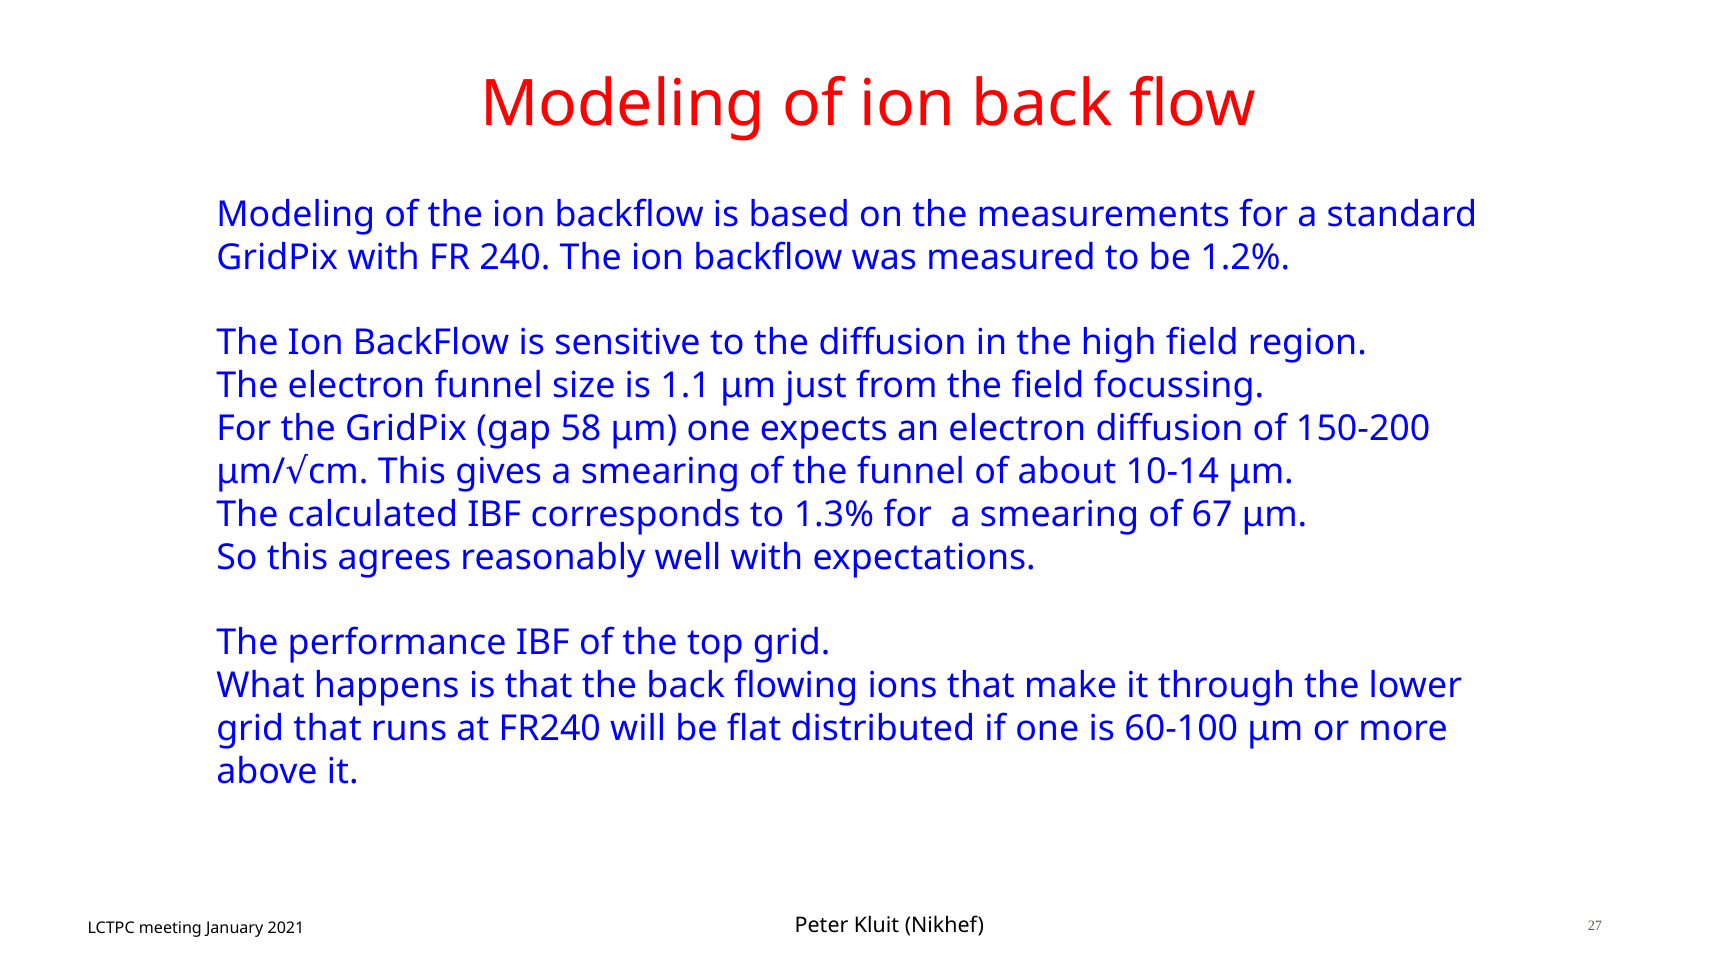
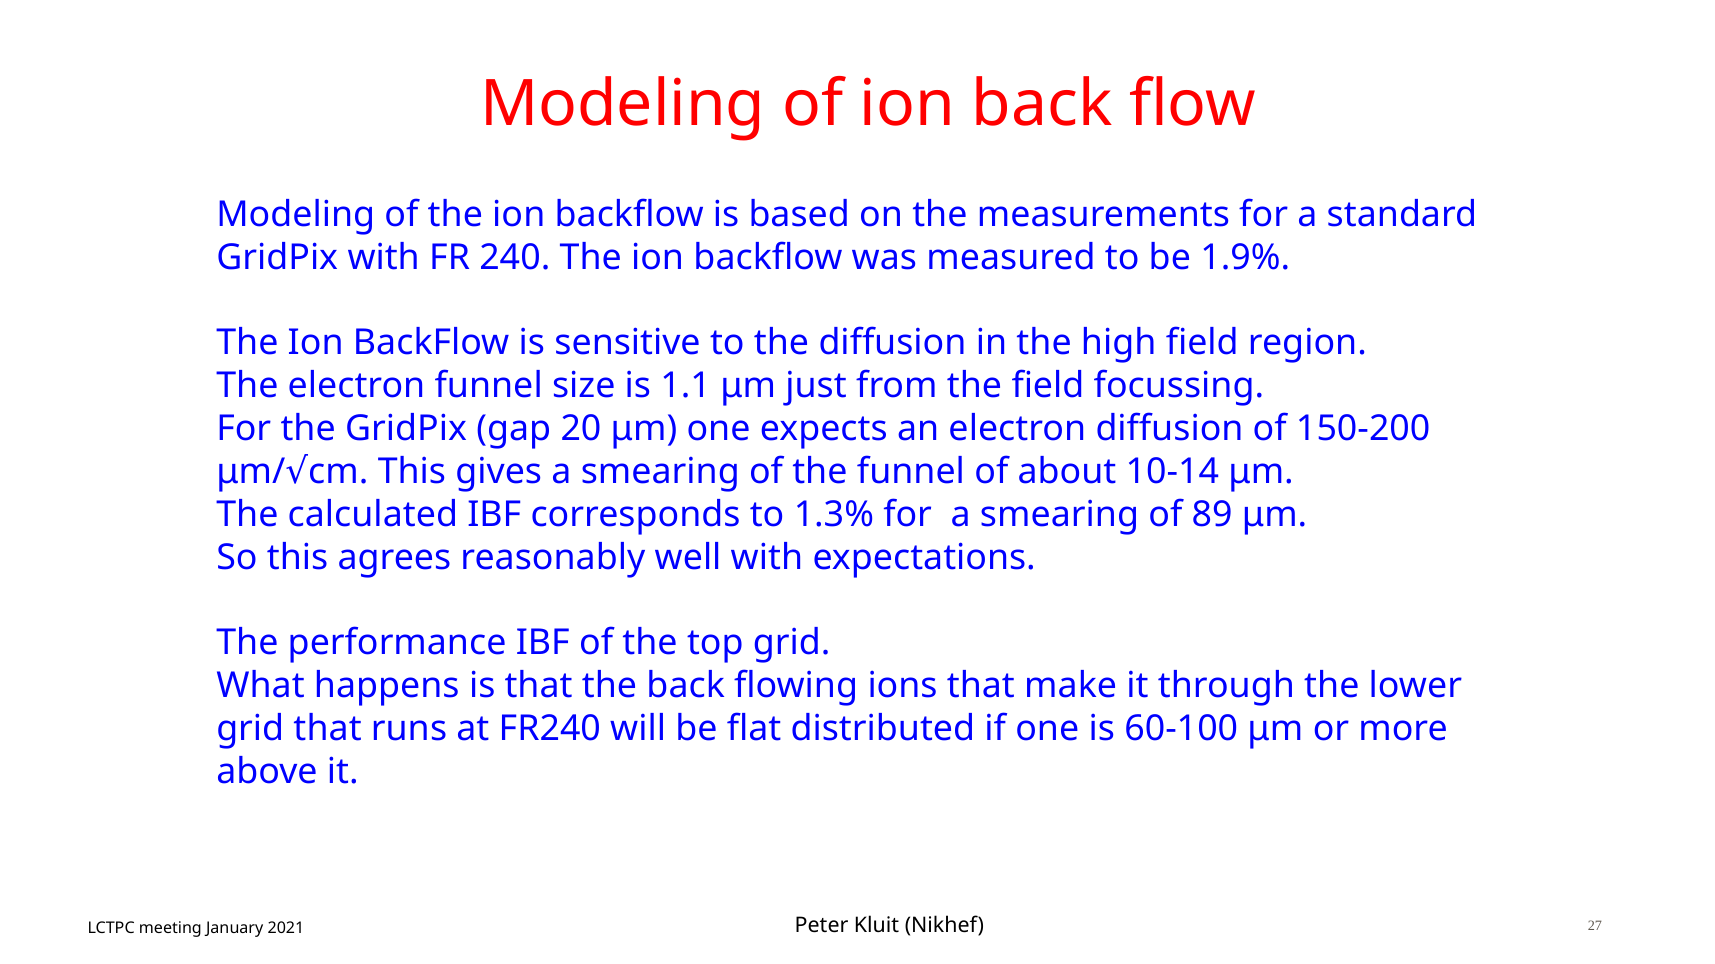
1.2%: 1.2% -> 1.9% (1245, 258)
58: 58 -> 20 (581, 429)
67: 67 -> 89 (1212, 515)
